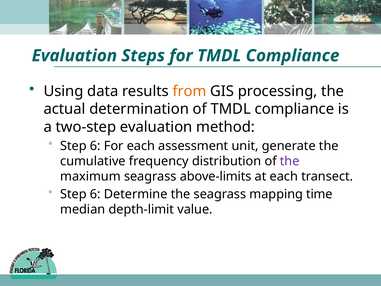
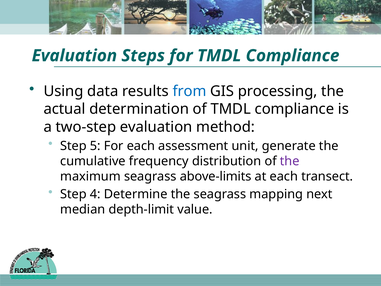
from colour: orange -> blue (189, 91)
6: 6 -> 5 (95, 146)
6: 6 -> 4 (95, 194)
time: time -> next (319, 194)
